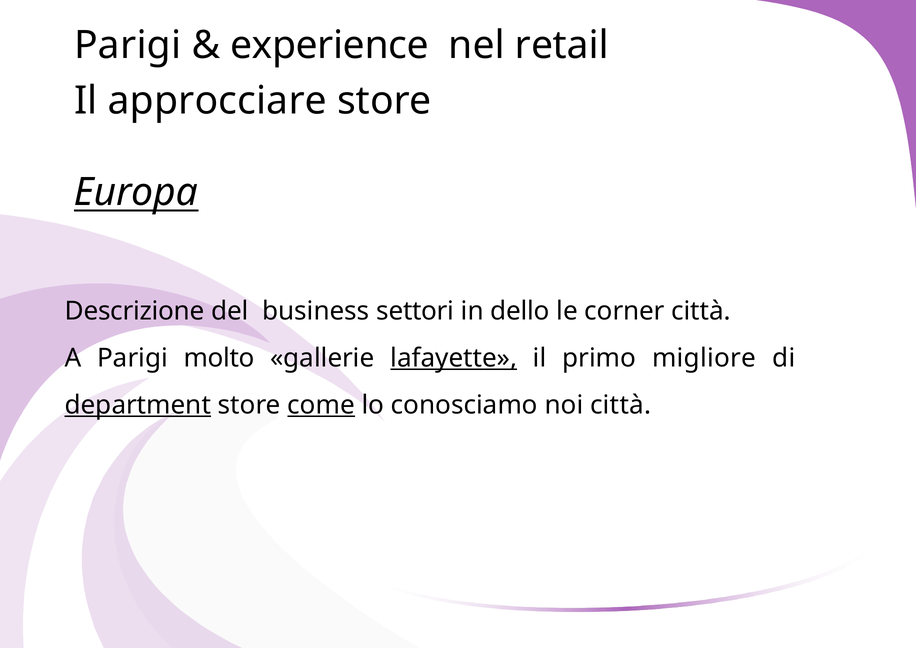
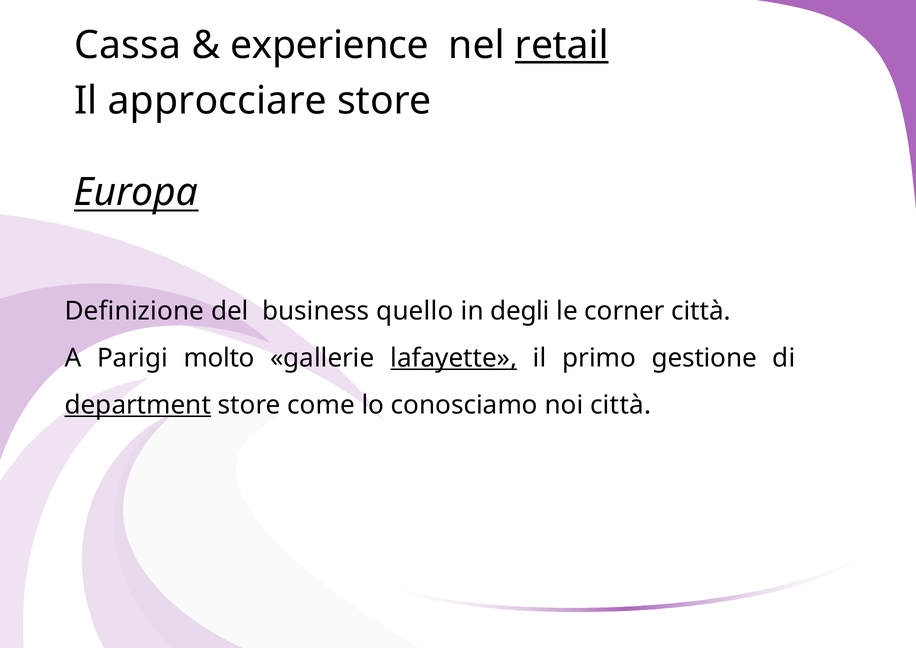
Parigi: Parigi -> Cassa (128, 46)
retail underline: none -> present (562, 46)
Descrizione: Descrizione -> Definizione (134, 311)
settori: settori -> quello (415, 311)
dello: dello -> degli (520, 311)
migliore: migliore -> gestione (704, 358)
come underline: present -> none (321, 405)
